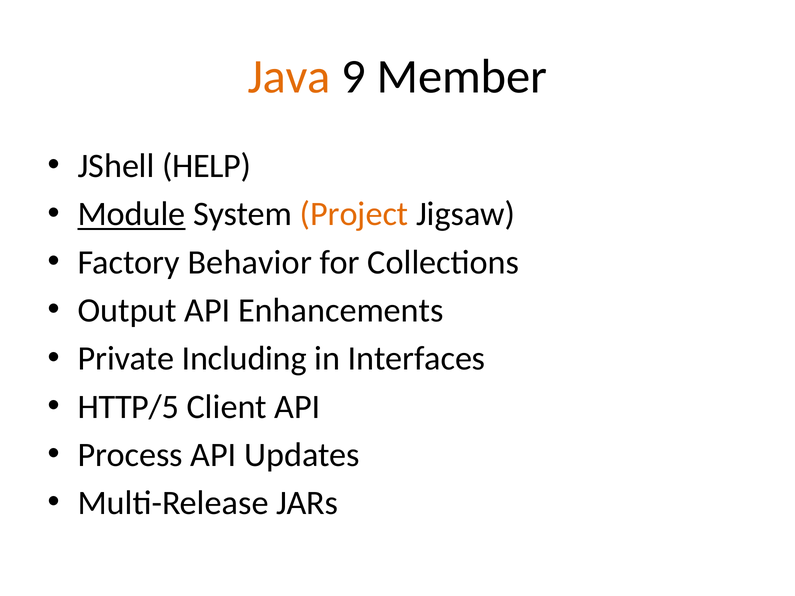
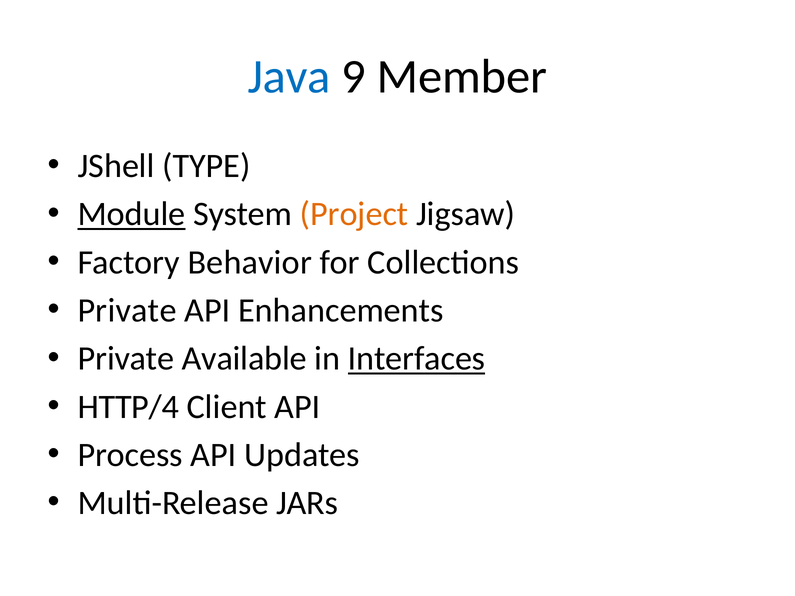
Java colour: orange -> blue (289, 77)
HELP: HELP -> TYPE (206, 166)
Output: Output -> Private (127, 311)
Including: Including -> Available (244, 359)
Interfaces underline: none -> present (417, 359)
HTTP/5: HTTP/5 -> HTTP/4 (128, 407)
